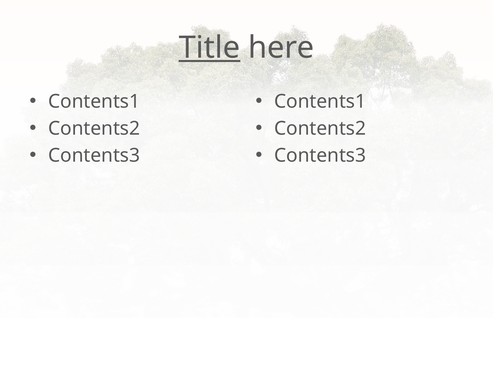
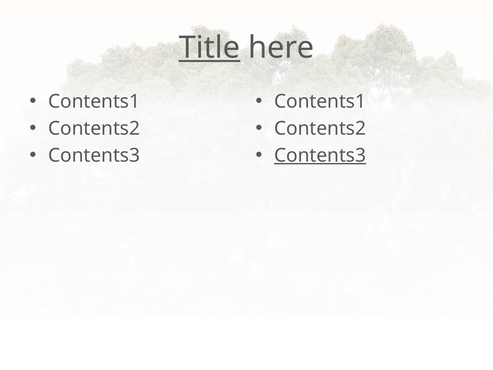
Contents3 underline: none -> present (320, 155)
